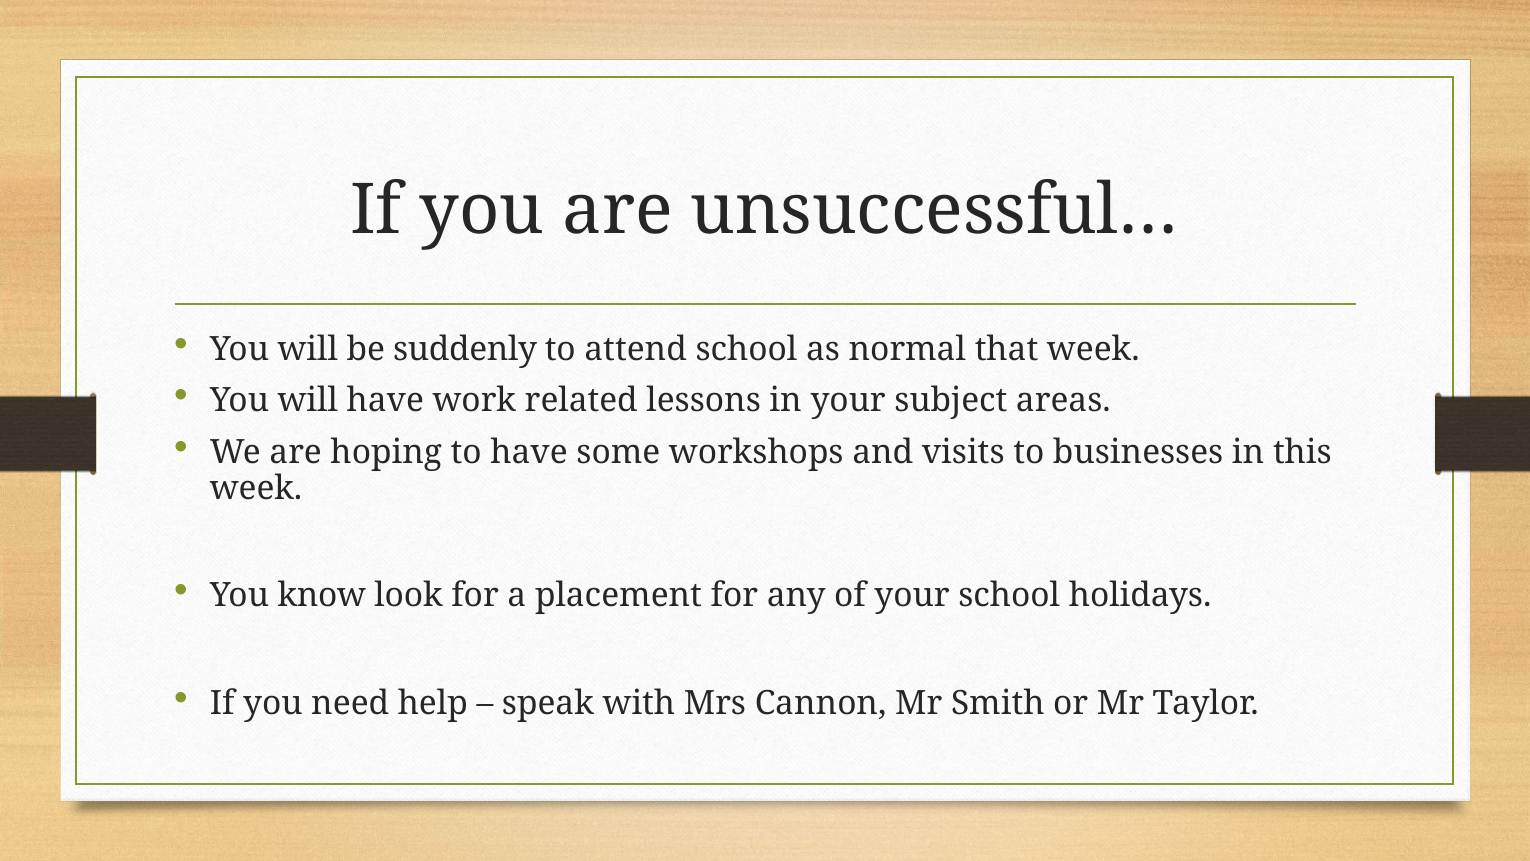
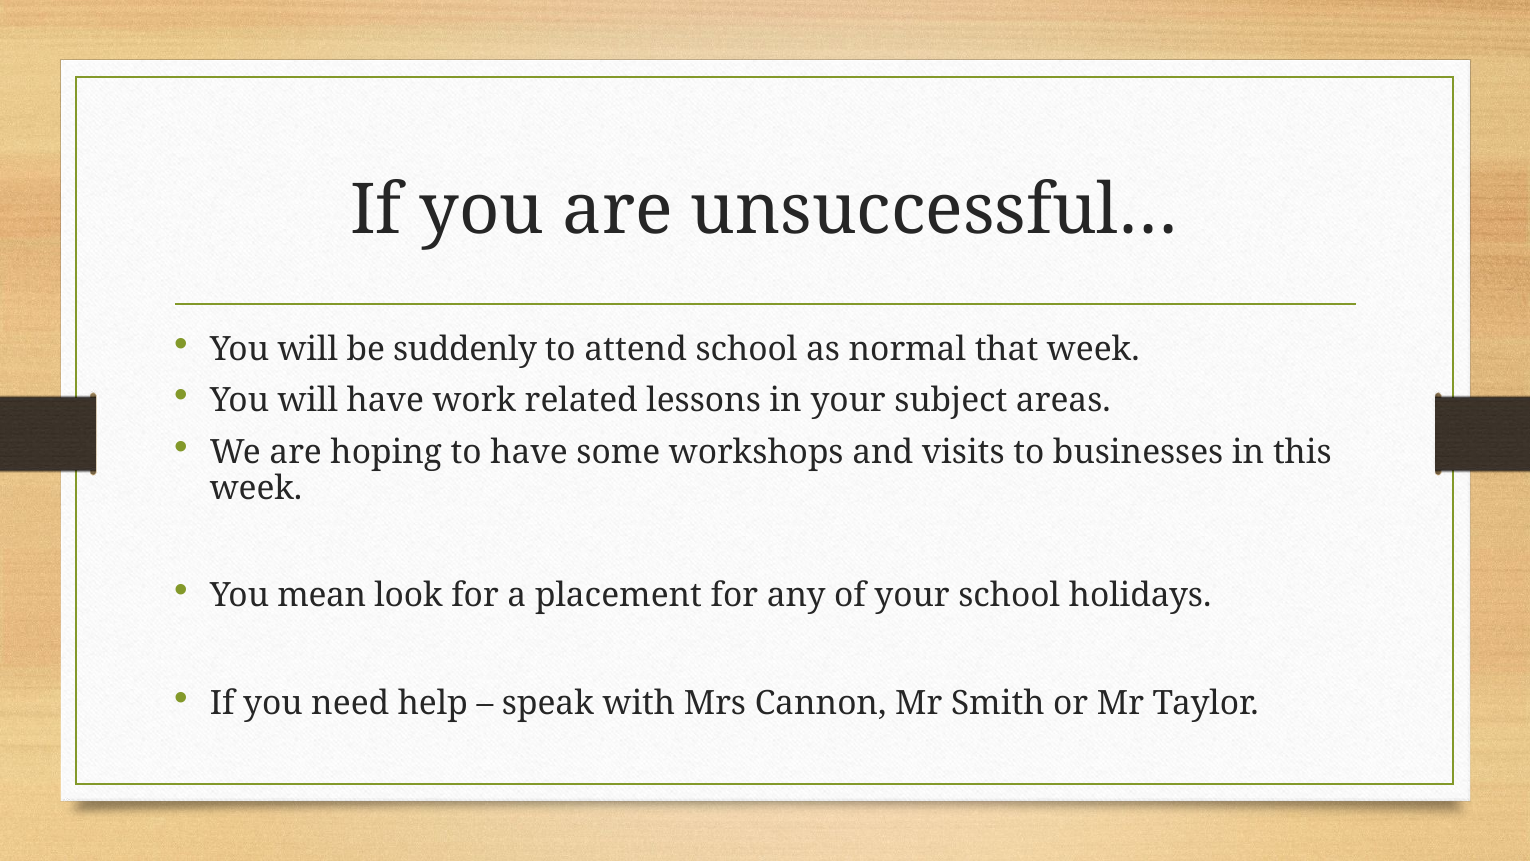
know: know -> mean (322, 596)
